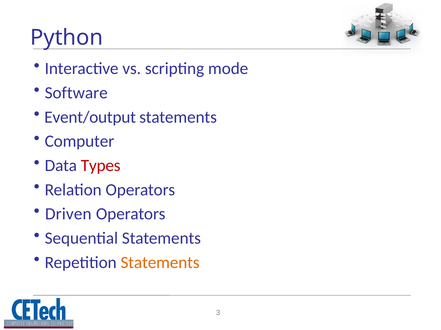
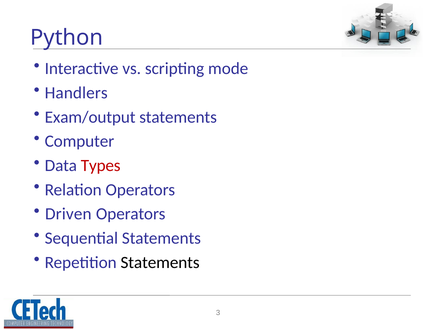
Software: Software -> Handlers (76, 93)
Event/output: Event/output -> Exam/output (90, 117)
Statements colour: orange -> black (160, 263)
